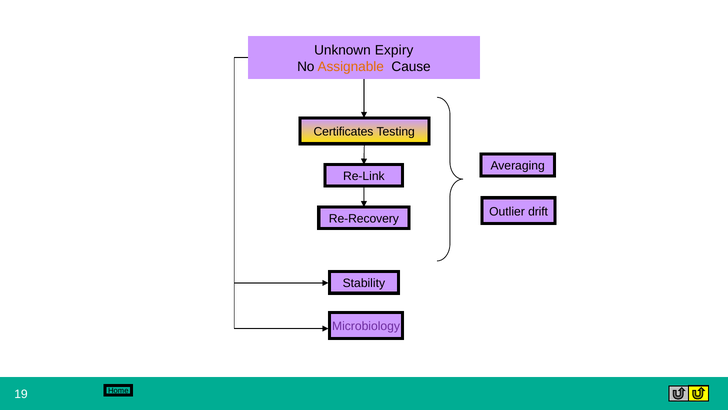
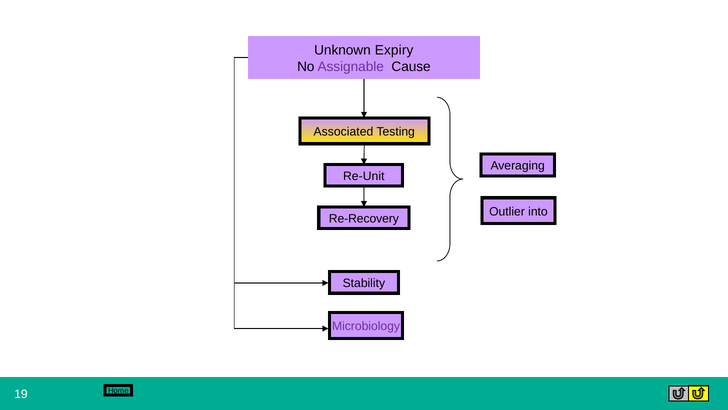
Assignable colour: orange -> purple (351, 67)
Certificates: Certificates -> Associated (343, 132)
Re-Link: Re-Link -> Re-Unit (364, 176)
drift: drift -> into (538, 211)
